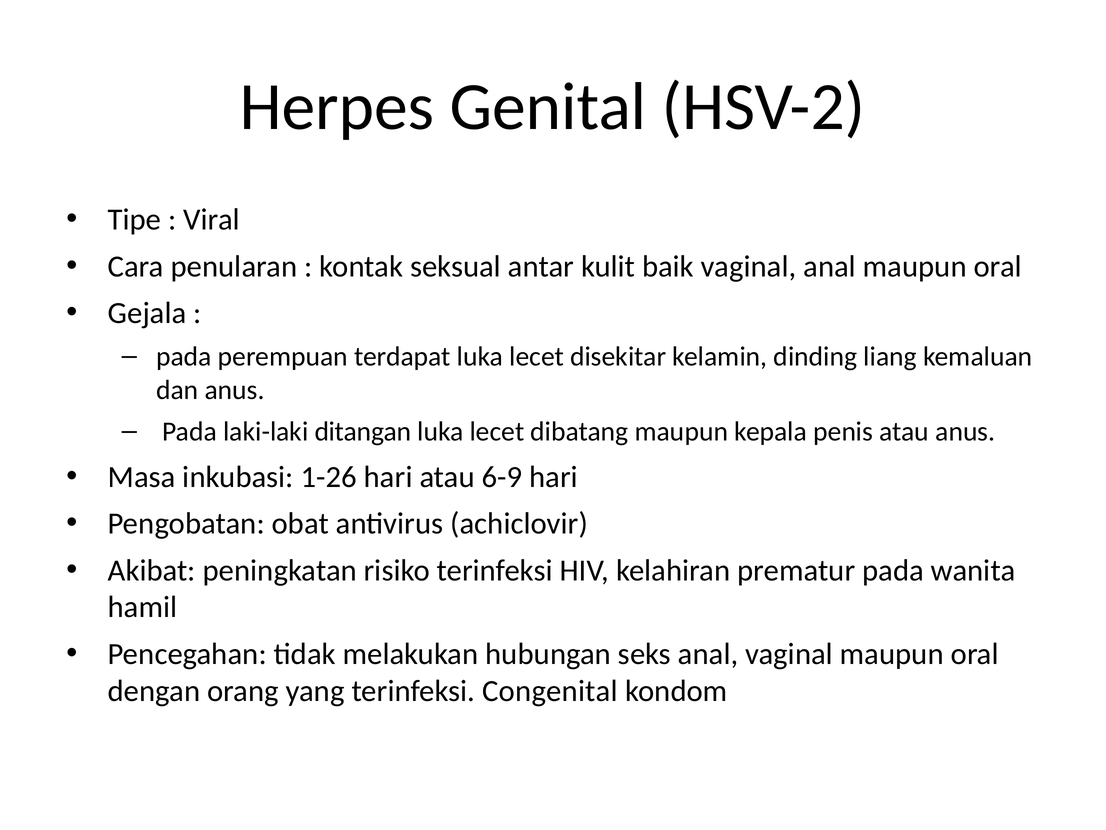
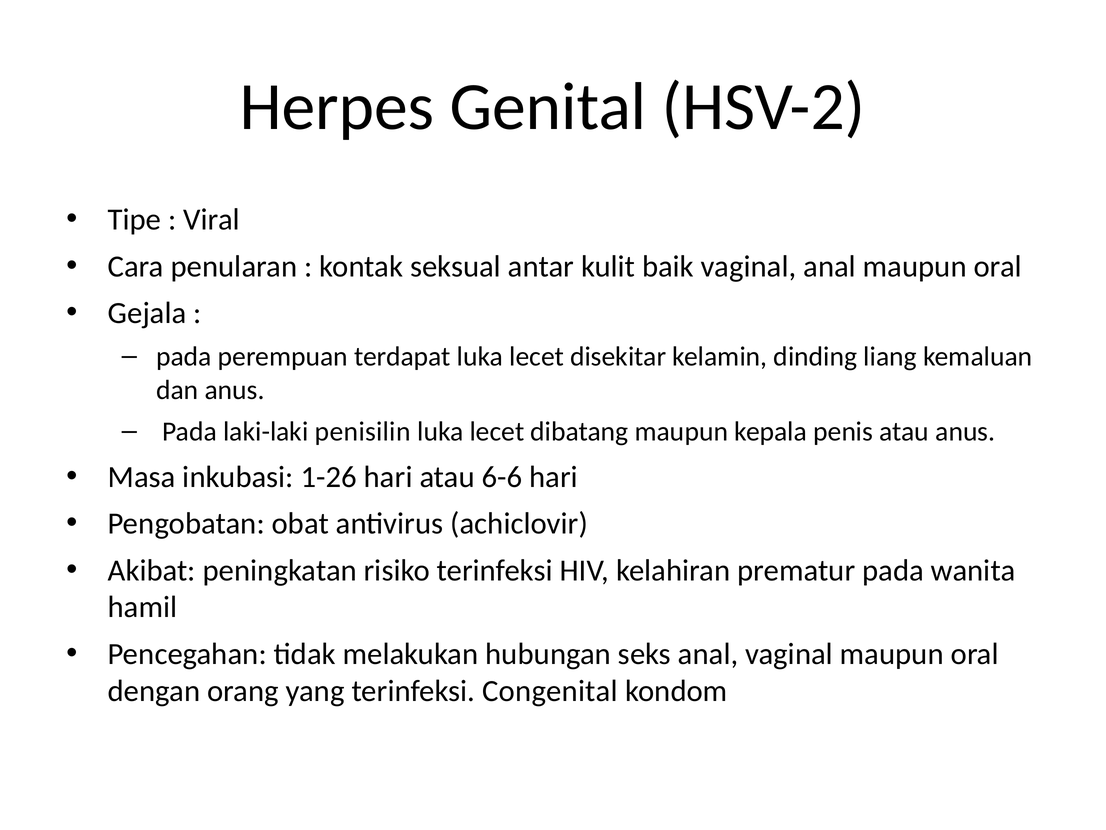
ditangan: ditangan -> penisilin (363, 432)
6-9: 6-9 -> 6-6 (502, 477)
